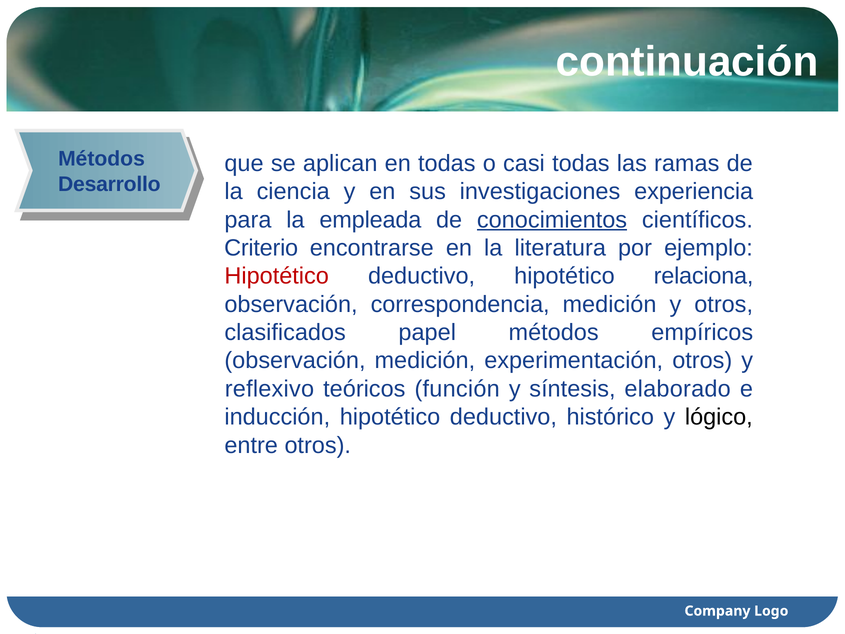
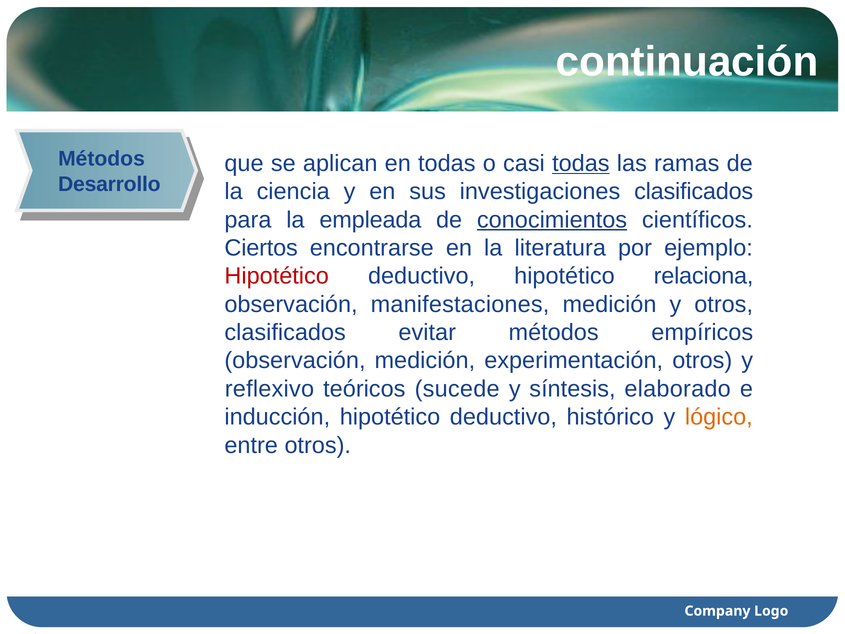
todas underline: none -> present (581, 163)
investigaciones experiencia: experiencia -> clasificados (694, 192)
Criterio: Criterio -> Ciertos (261, 248)
correspondencia: correspondencia -> manifestaciones (460, 304)
papel: papel -> evitar (427, 332)
función: función -> sucede (457, 389)
lógico colour: black -> orange (719, 417)
